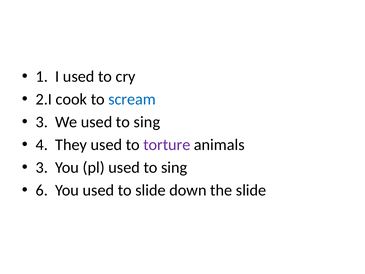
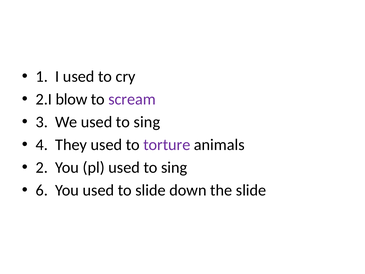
cook: cook -> blow (71, 99)
scream colour: blue -> purple (132, 99)
3: 3 -> 2 (42, 167)
